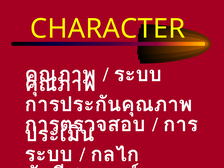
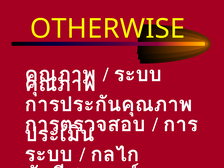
CHARACTER: CHARACTER -> OTHERWISE (108, 29)
